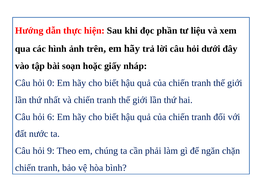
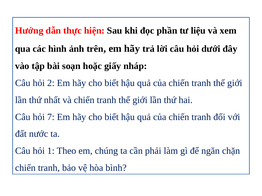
0: 0 -> 2 (51, 83)
6: 6 -> 7 (51, 117)
9: 9 -> 1 (51, 151)
